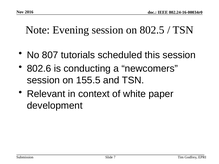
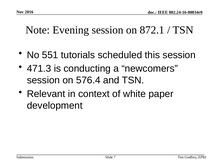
802.5: 802.5 -> 872.1 (152, 30)
807: 807 -> 551 (50, 55)
802.6: 802.6 -> 471.3 (39, 69)
155.5: 155.5 -> 576.4 (88, 80)
